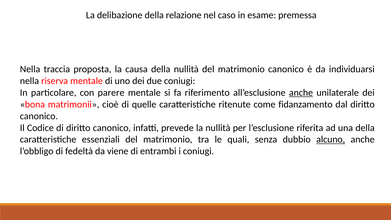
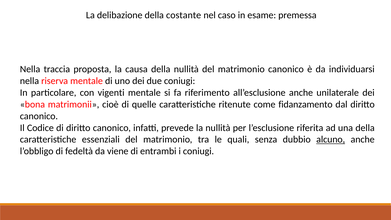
relazione: relazione -> costante (184, 15)
parere: parere -> vigenti (111, 93)
anche underline: present -> none (301, 93)
